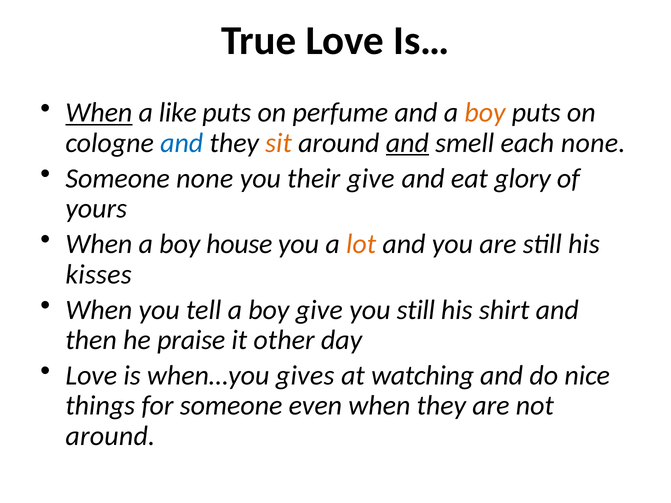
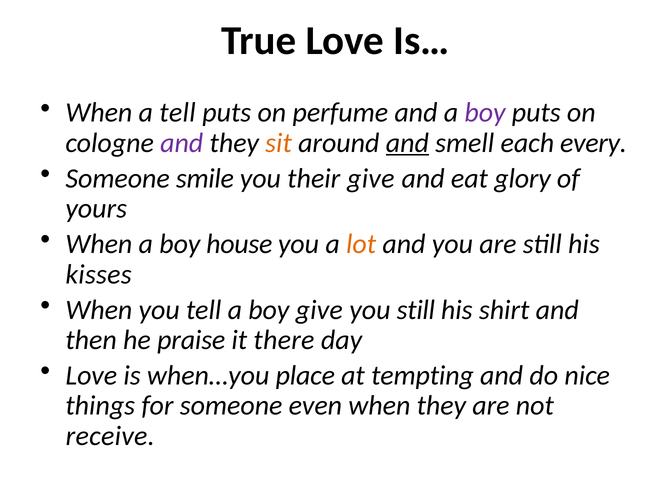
When underline: present -> none (99, 113)
a like: like -> tell (178, 113)
boy colour: orange -> purple (485, 113)
and colour: blue -> purple (182, 143)
each none: none -> every (593, 143)
Someone none: none -> smile (205, 178)
other: other -> there (284, 340)
gives: gives -> place (305, 376)
watching: watching -> tempting (423, 376)
around: around -> receive (110, 436)
